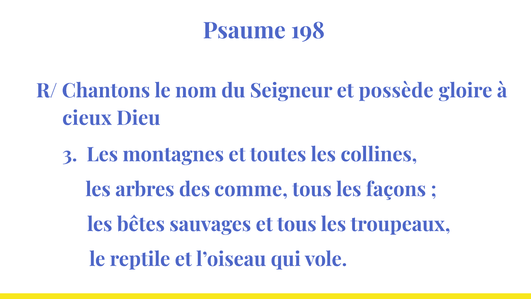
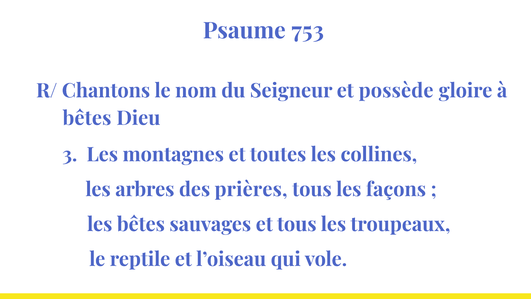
198: 198 -> 753 (308, 31)
cieux: cieux -> bêtes (87, 118)
comme: comme -> prières (251, 189)
